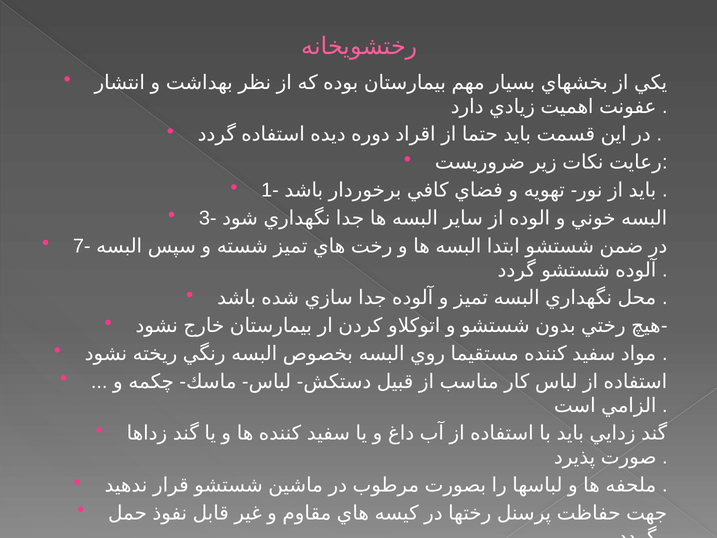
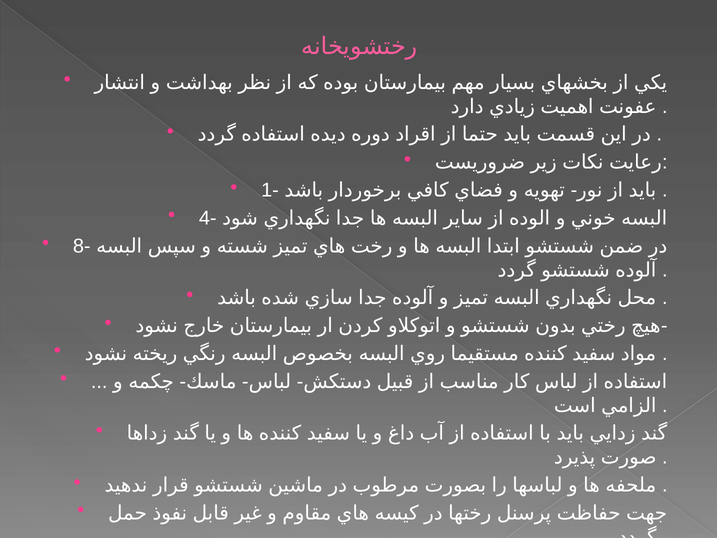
3-: 3- -> 4- (208, 218)
7-: 7- -> 8- (82, 246)
